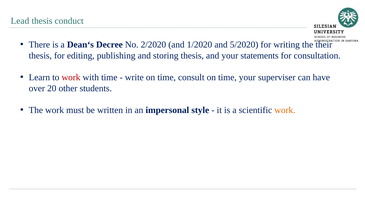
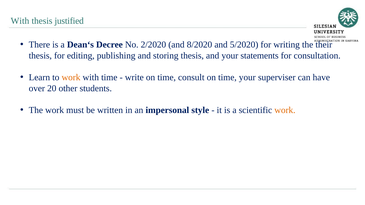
Lead: Lead -> With (20, 21)
conduct: conduct -> justified (69, 21)
1/2020: 1/2020 -> 8/2020 (199, 45)
work colour: red -> orange (71, 78)
